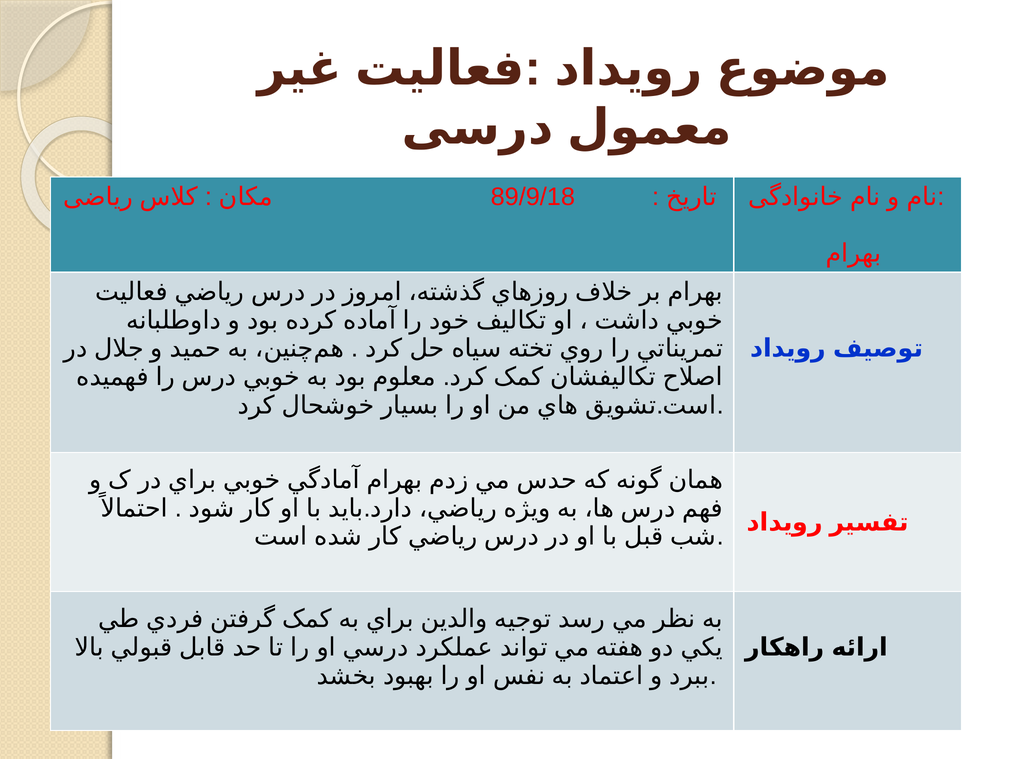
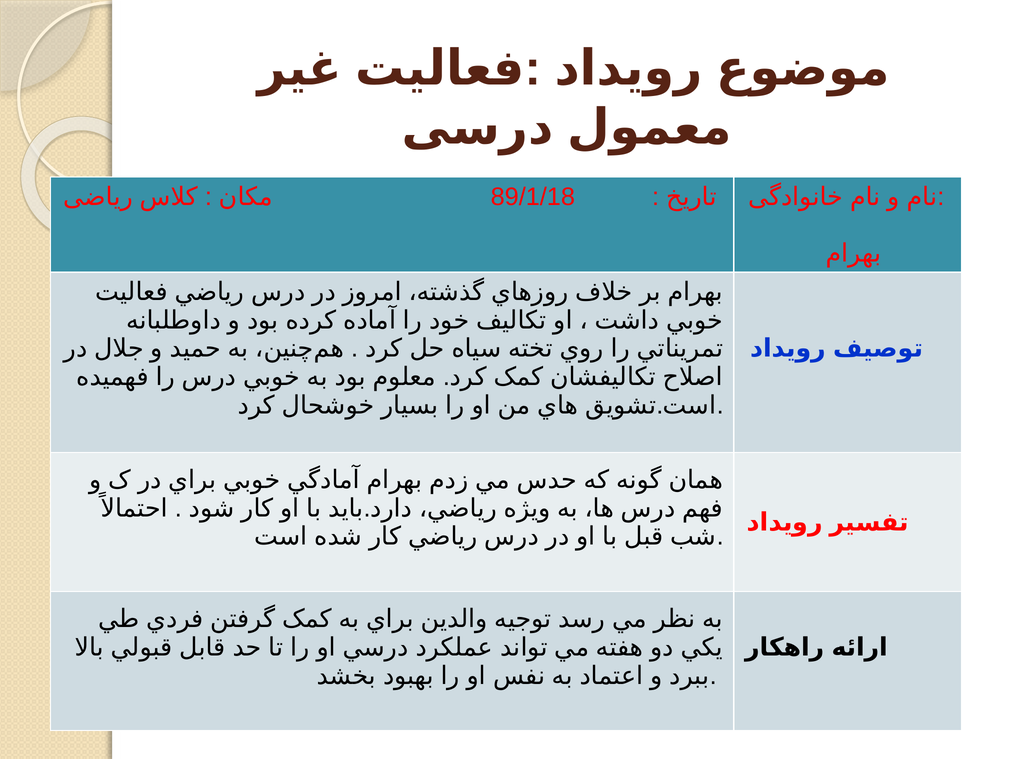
89/9/18: 89/9/18 -> 89/1/18 (533, 197)
